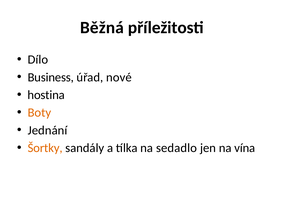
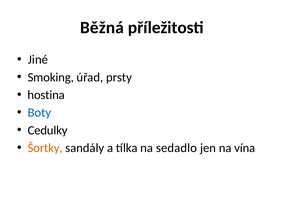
Dílo: Dílo -> Jiné (38, 60)
Business: Business -> Smoking (51, 77)
nové: nové -> prsty (119, 77)
Boty colour: orange -> blue (39, 113)
Jednání: Jednání -> Cedulky (48, 130)
